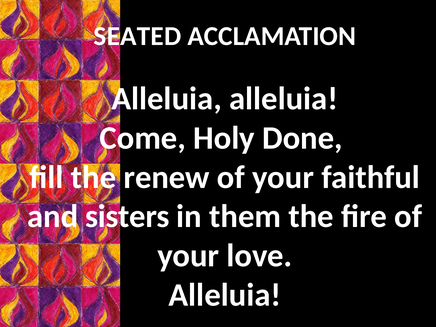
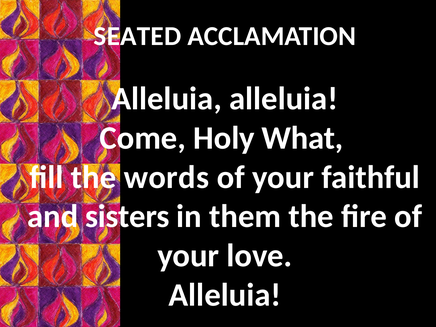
Done: Done -> What (302, 138)
renew: renew -> words (166, 177)
